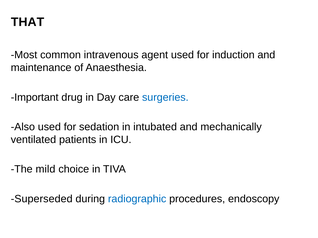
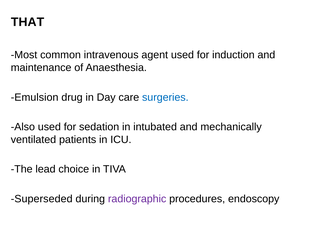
Important: Important -> Emulsion (35, 97)
mild: mild -> lead (46, 170)
radiographic colour: blue -> purple (137, 199)
